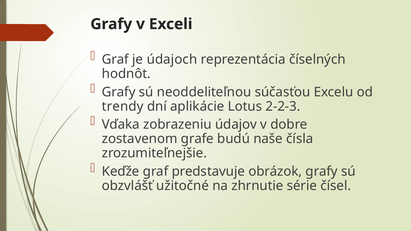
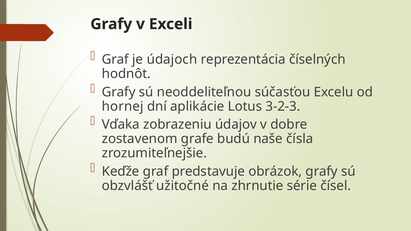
trendy: trendy -> hornej (123, 106)
2-2-3: 2-2-3 -> 3-2-3 (283, 106)
